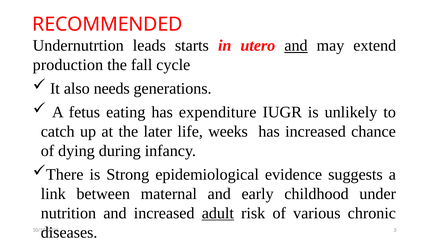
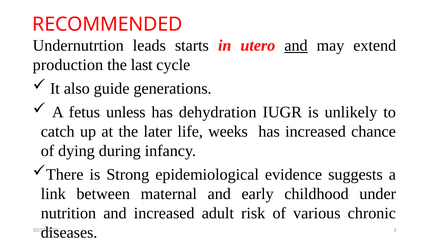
fall: fall -> last (142, 65)
needs: needs -> guide (112, 89)
eating: eating -> unless (126, 112)
expenditure: expenditure -> dehydration (218, 112)
adult underline: present -> none (218, 213)
